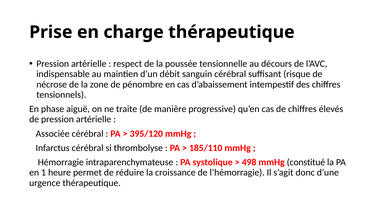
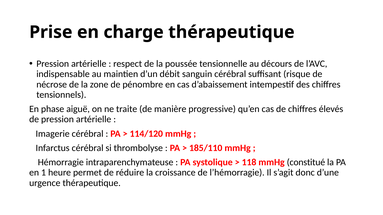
Associée: Associée -> Imagerie (53, 134)
395/120: 395/120 -> 114/120 (146, 134)
498: 498 -> 118 (249, 163)
